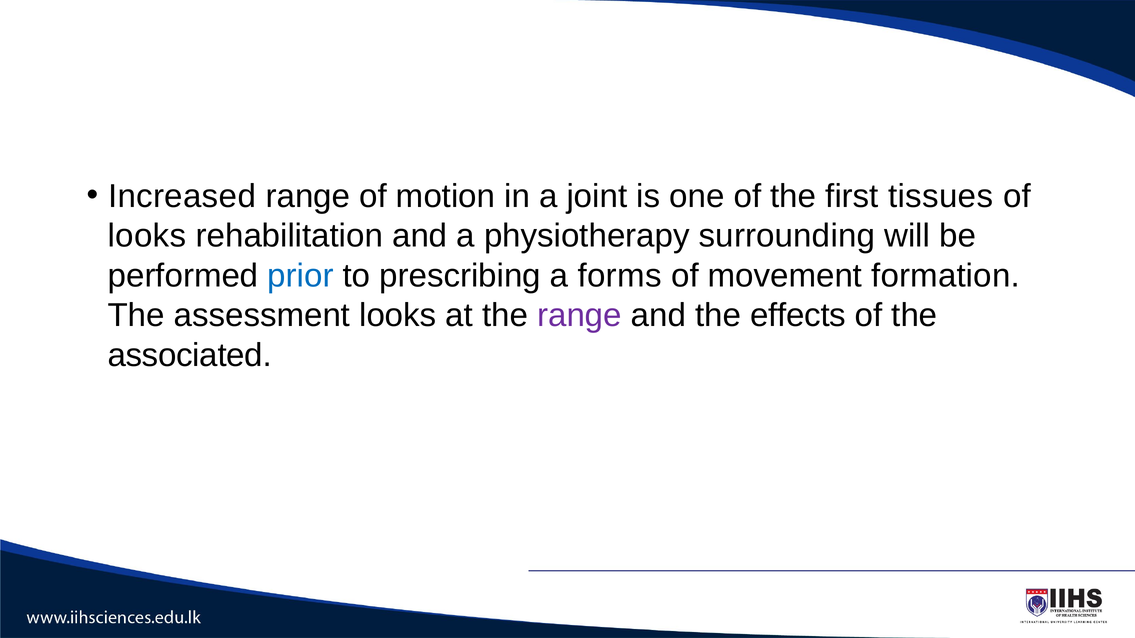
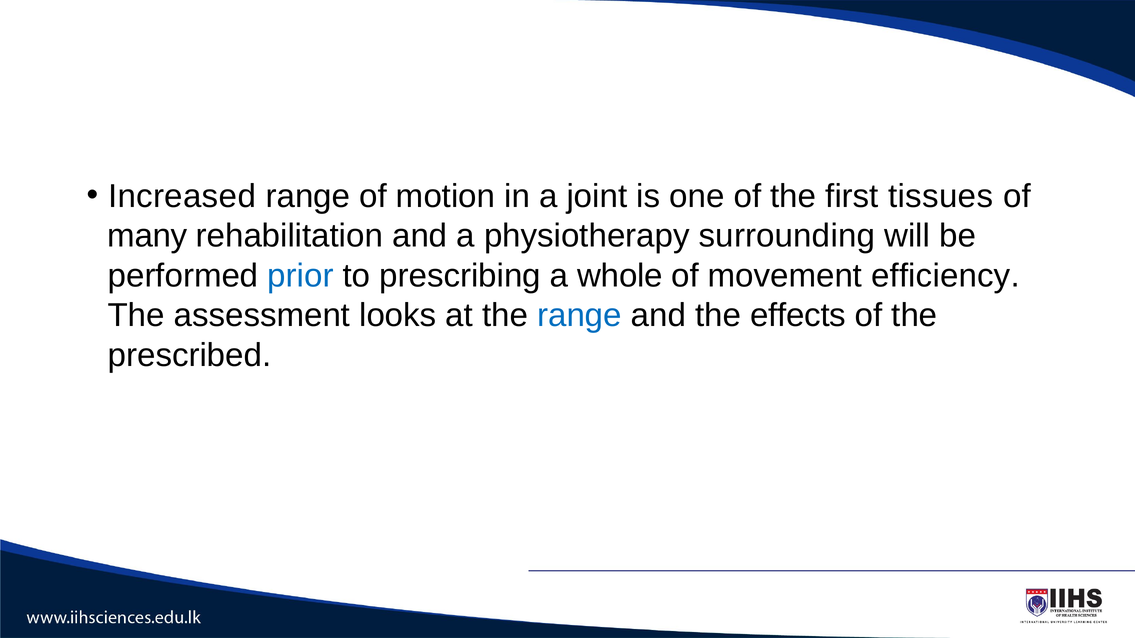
looks: looks -> many (147, 236)
forms: forms -> whole (620, 276)
formation: formation -> efficiency (946, 276)
range colour: purple -> blue (579, 316)
associated: associated -> prescribed (189, 355)
